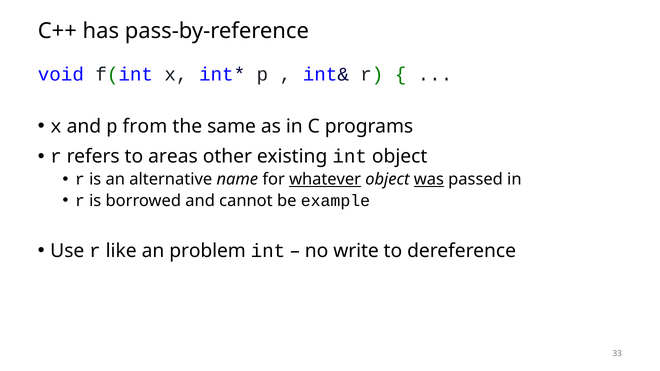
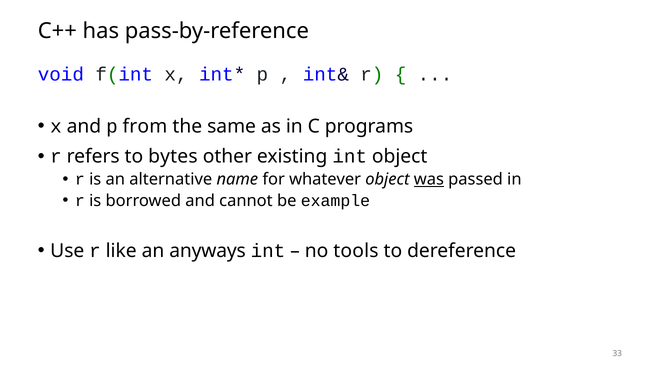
areas: areas -> bytes (173, 157)
whatever underline: present -> none (325, 179)
problem: problem -> anyways (208, 251)
write: write -> tools (356, 251)
